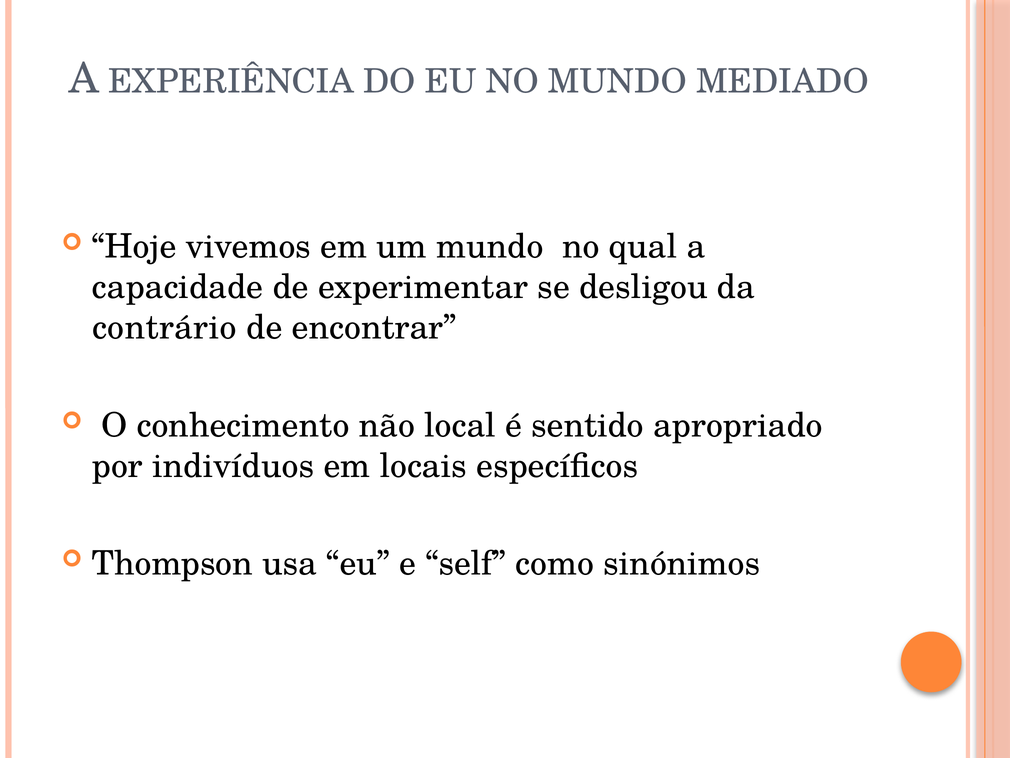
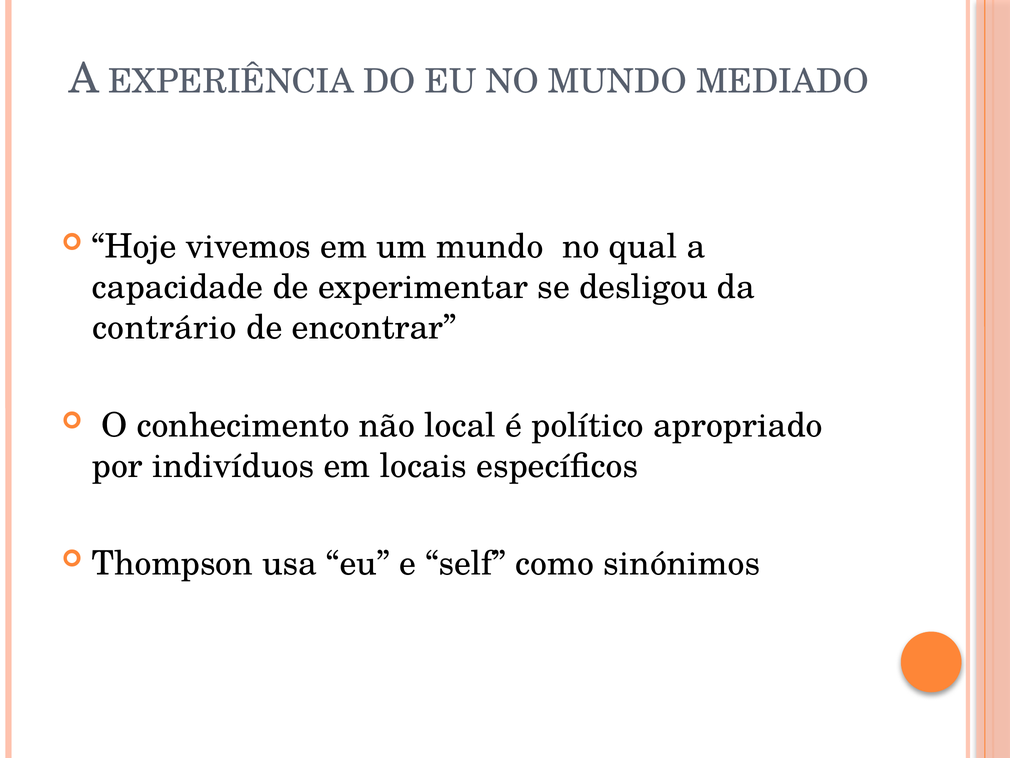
sentido: sentido -> político (588, 425)
